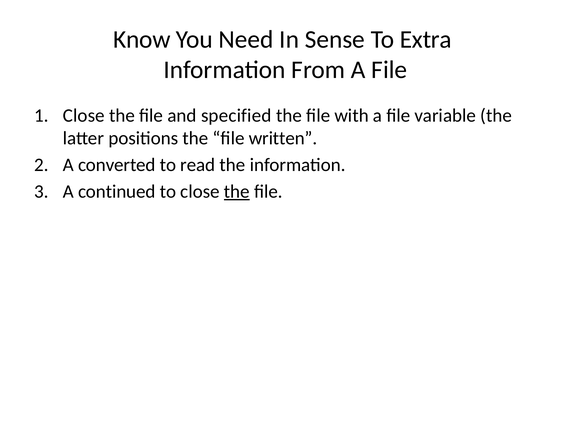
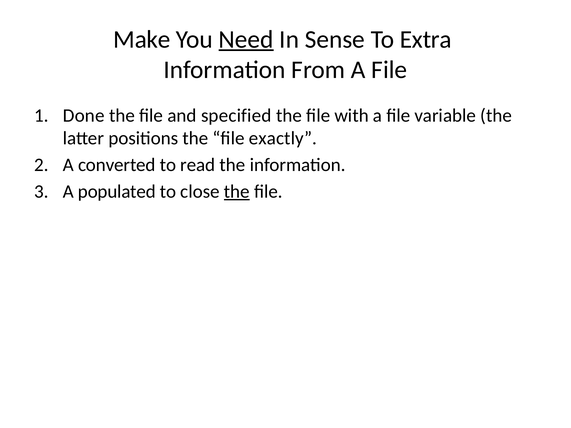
Know: Know -> Make (142, 39)
Need underline: none -> present (246, 39)
Close: Close -> Done (84, 116)
written: written -> exactly (283, 138)
continued: continued -> populated (117, 192)
